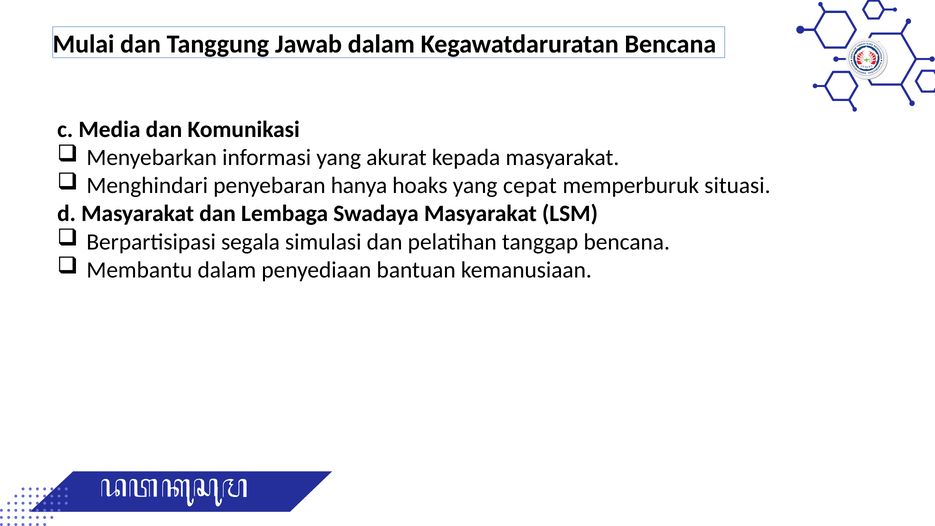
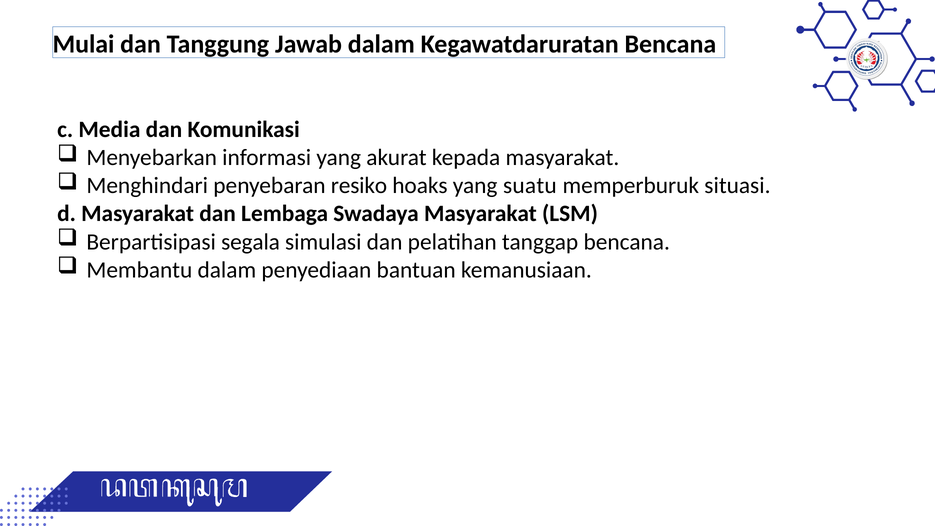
hanya: hanya -> resiko (359, 186)
cepat: cepat -> suatu (530, 186)
